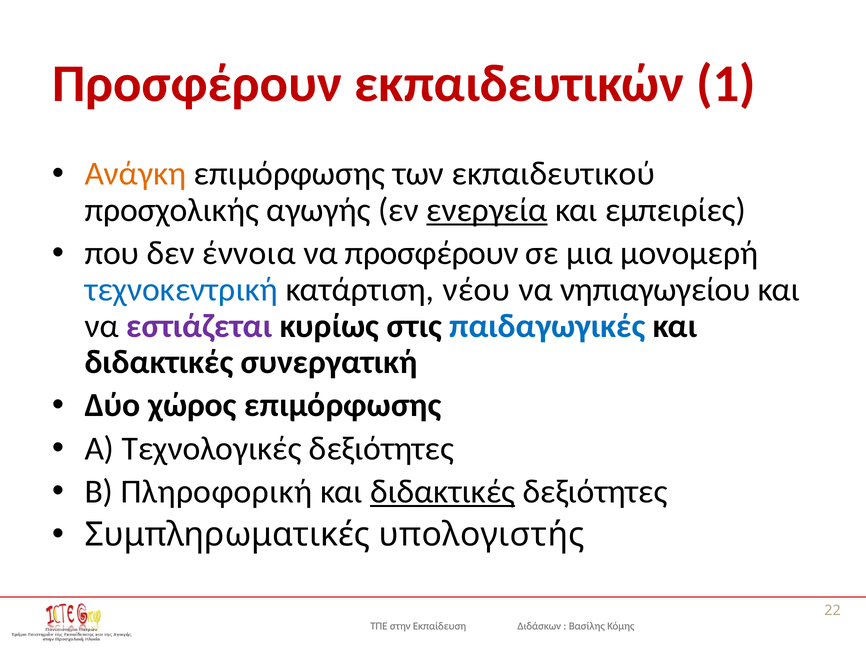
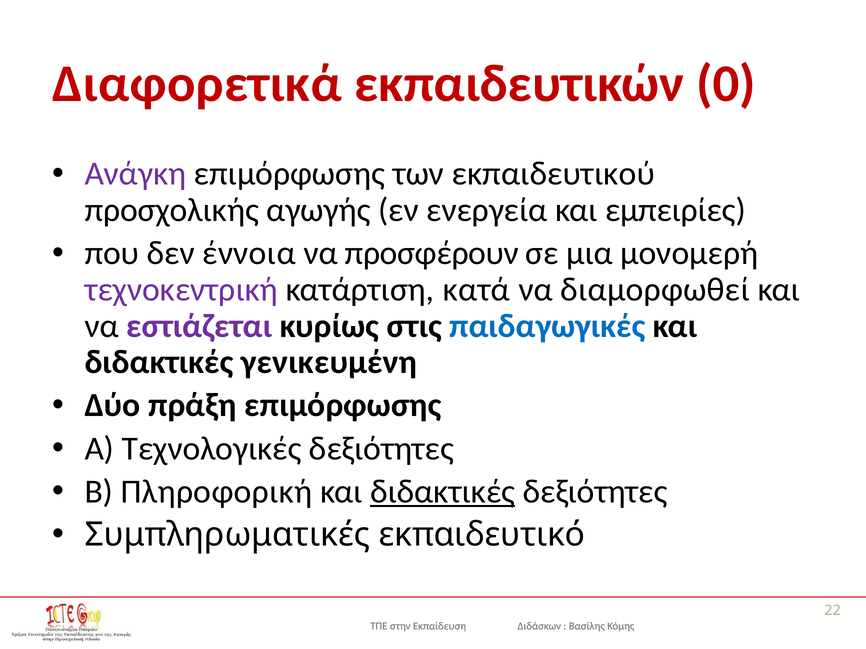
Προσφέρουν: Προσφέρουν -> Διαφορετικά (197, 84)
1: 1 -> 0 (726, 84)
Ανάγκη colour: orange -> purple (135, 174)
ενεργεία underline: present -> none (487, 210)
τεχνοκεντρική colour: blue -> purple (181, 290)
νέου: νέου -> κατά (476, 290)
νηπιαγωγείου: νηπιαγωγείου -> διαμορφωθεί (655, 290)
συνεργατική: συνεργατική -> γενικευμένη (329, 363)
χώρος: χώρος -> πράξη (192, 406)
υπολογιστής: υπολογιστής -> εκπαιδευτικό (482, 535)
